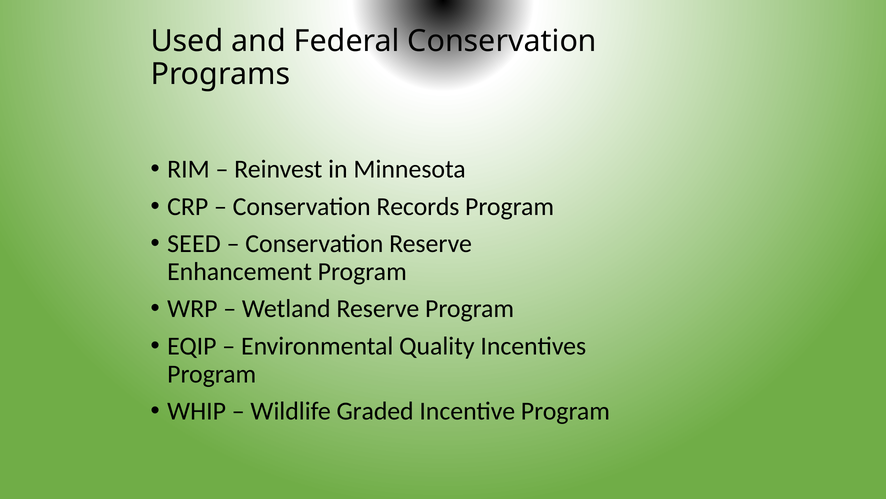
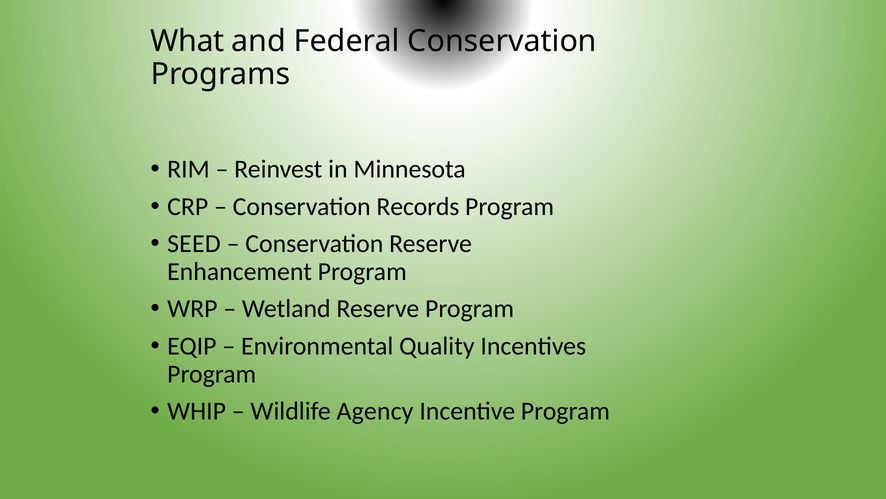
Used: Used -> What (187, 41)
Graded: Graded -> Agency (375, 411)
